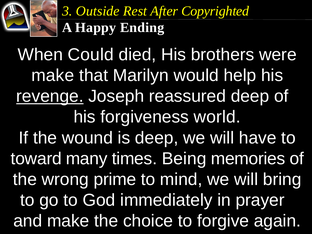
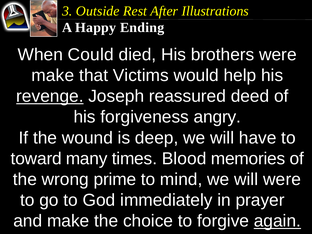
Copyrighted: Copyrighted -> Illustrations (215, 11)
Marilyn: Marilyn -> Victims (141, 75)
reassured deep: deep -> deed (250, 96)
world: world -> angry (217, 117)
Being: Being -> Blood (184, 159)
will bring: bring -> were (282, 179)
again underline: none -> present (277, 221)
